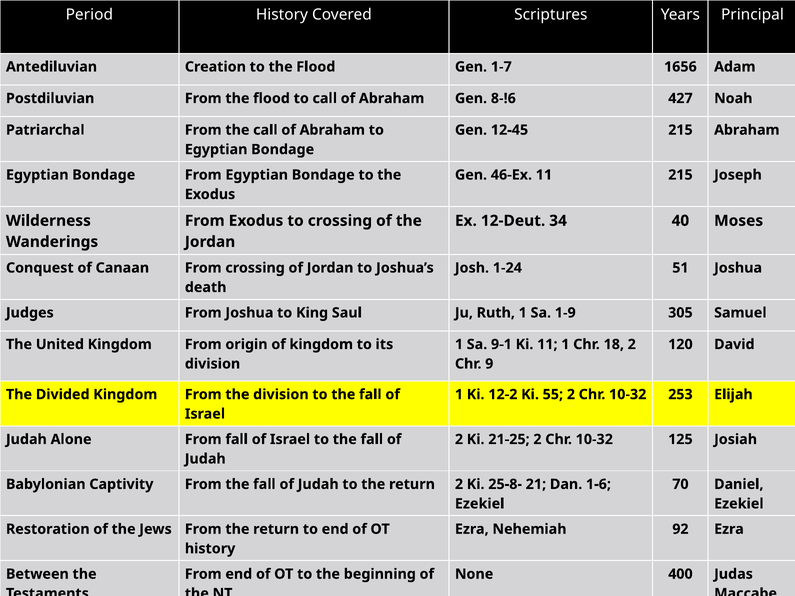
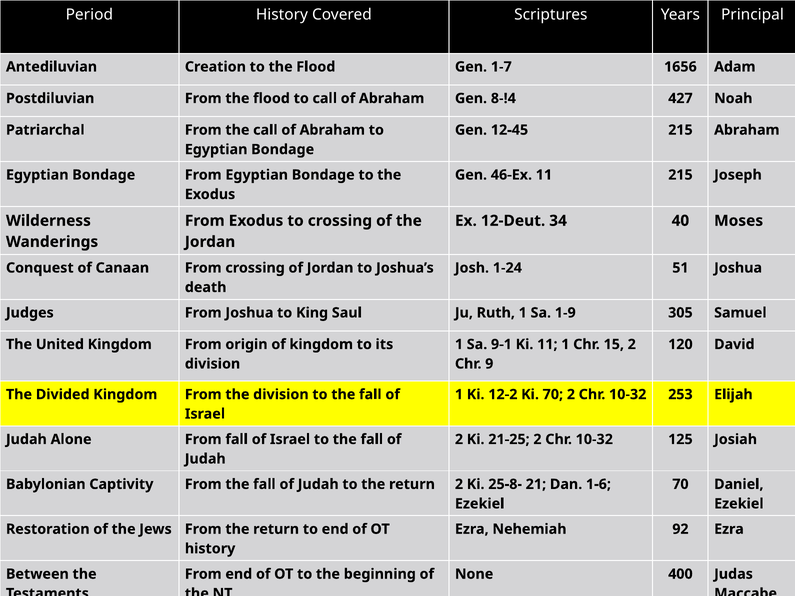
8-!6: 8-!6 -> 8-!4 (503, 98)
18: 18 -> 15 (614, 344)
Ki 55: 55 -> 70 (553, 395)
